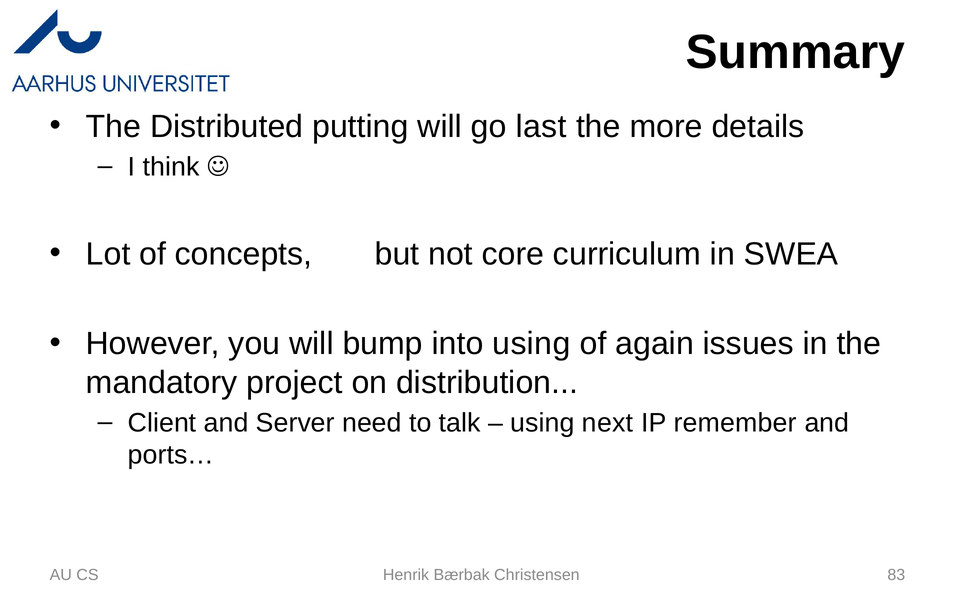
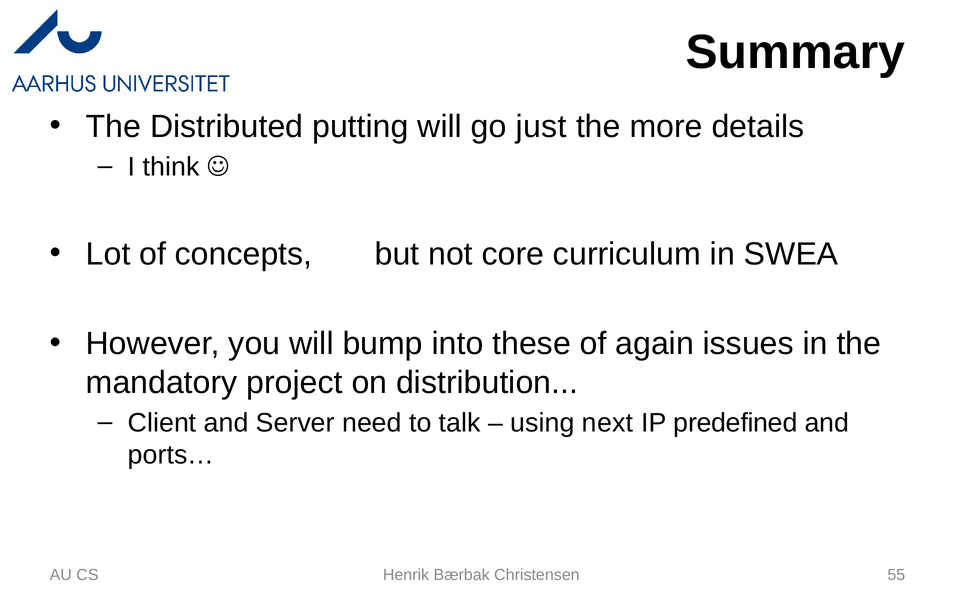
last: last -> just (541, 127)
into using: using -> these (532, 344)
remember: remember -> predefined (735, 423)
83: 83 -> 55 (896, 575)
